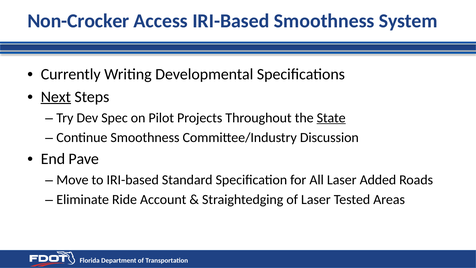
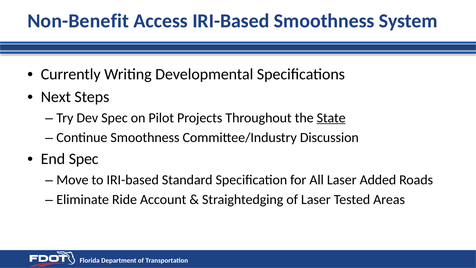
Non-Crocker: Non-Crocker -> Non-Benefit (78, 21)
Next underline: present -> none (56, 97)
End Pave: Pave -> Spec (84, 159)
